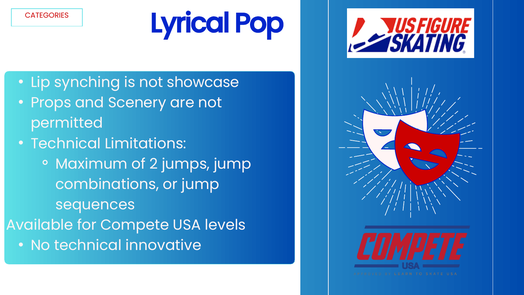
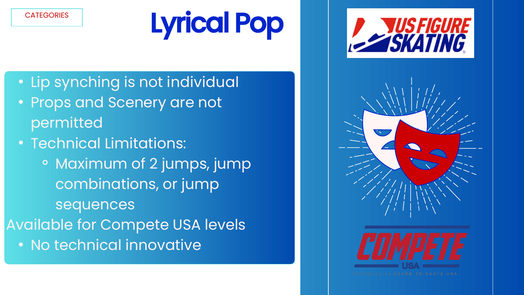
showcase: showcase -> individual (203, 82)
